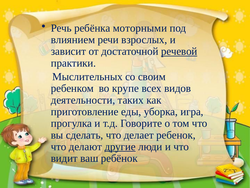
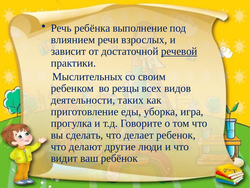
моторными: моторными -> выполнение (140, 28)
крупе: крупе -> резцы (126, 88)
другие underline: present -> none (120, 146)
